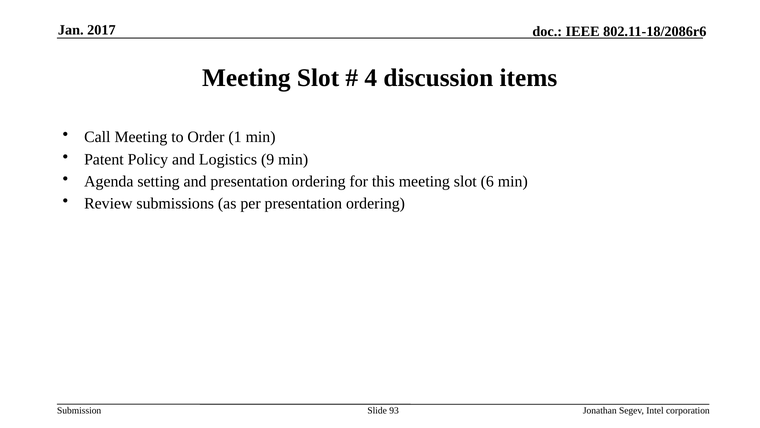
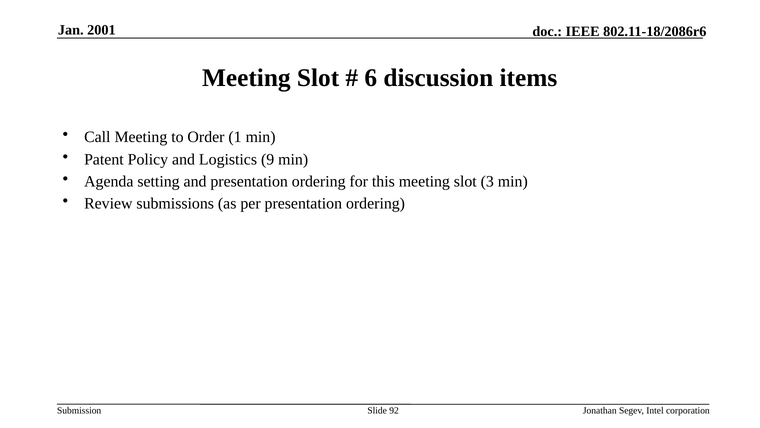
2017: 2017 -> 2001 (101, 30)
4: 4 -> 6 (371, 78)
6: 6 -> 3 (487, 181)
93: 93 -> 92 (394, 410)
